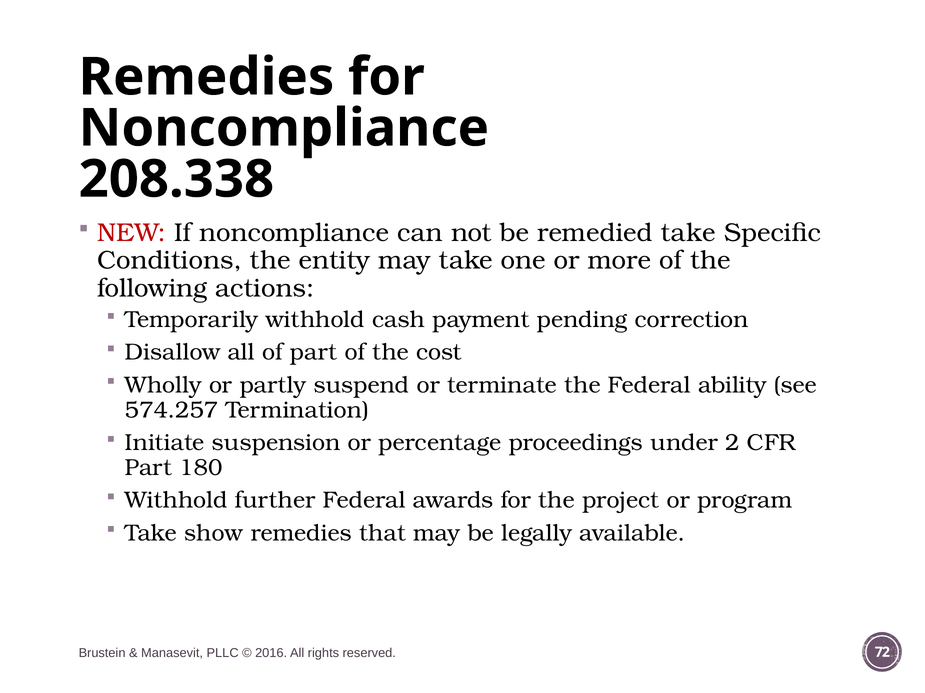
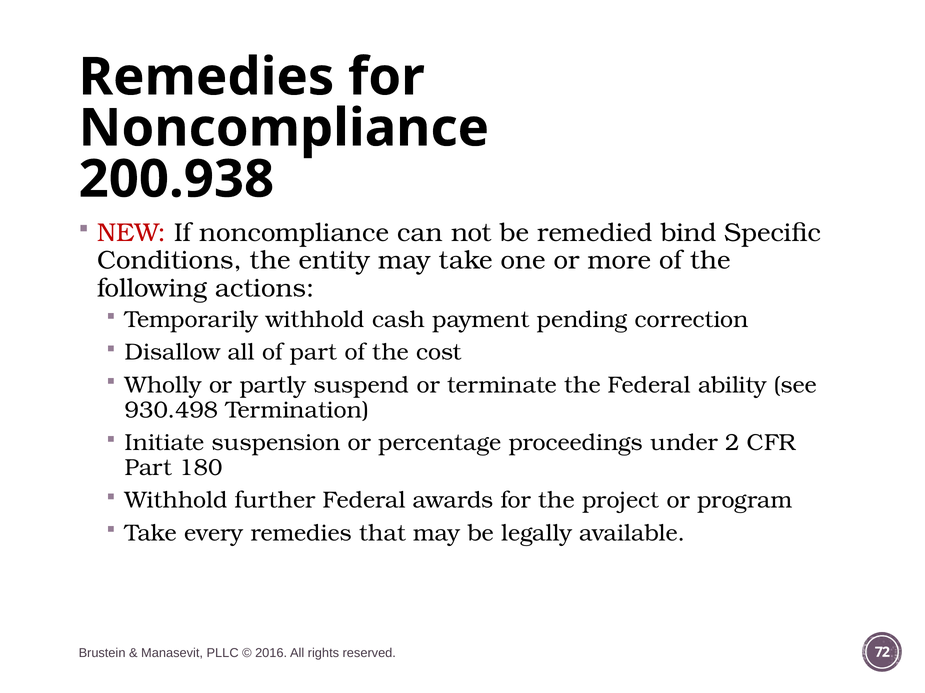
208.338: 208.338 -> 200.938 (176, 180)
remedied take: take -> bind (689, 233)
574.257: 574.257 -> 930.498 (172, 410)
show: show -> every (214, 533)
